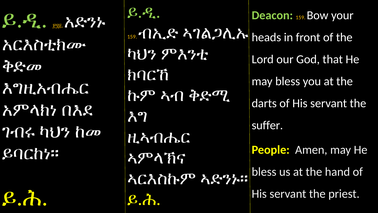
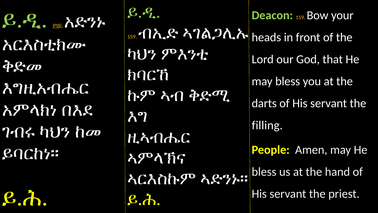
suffer: suffer -> filling (267, 125)
